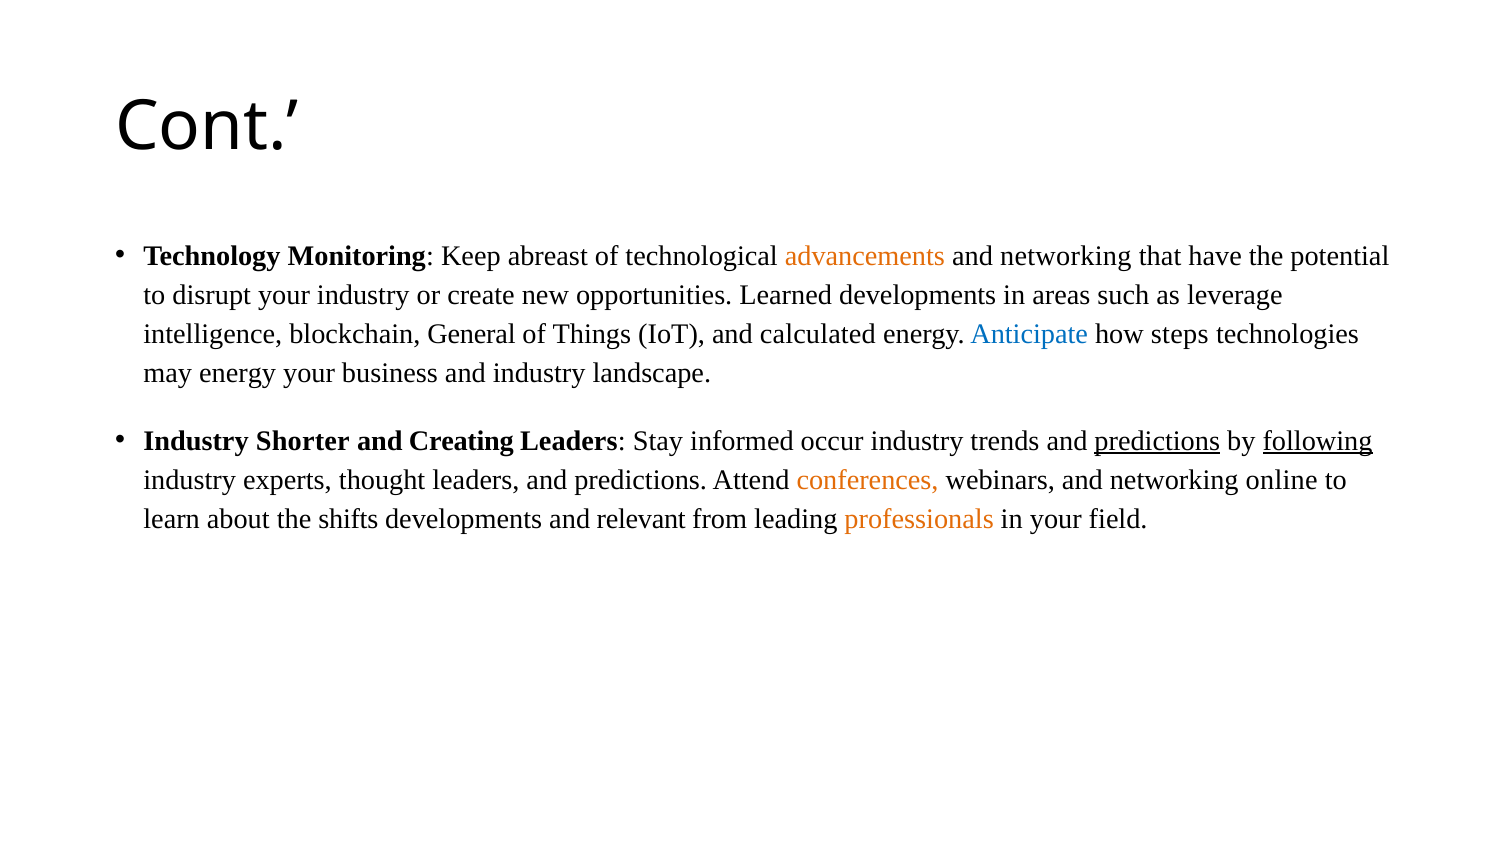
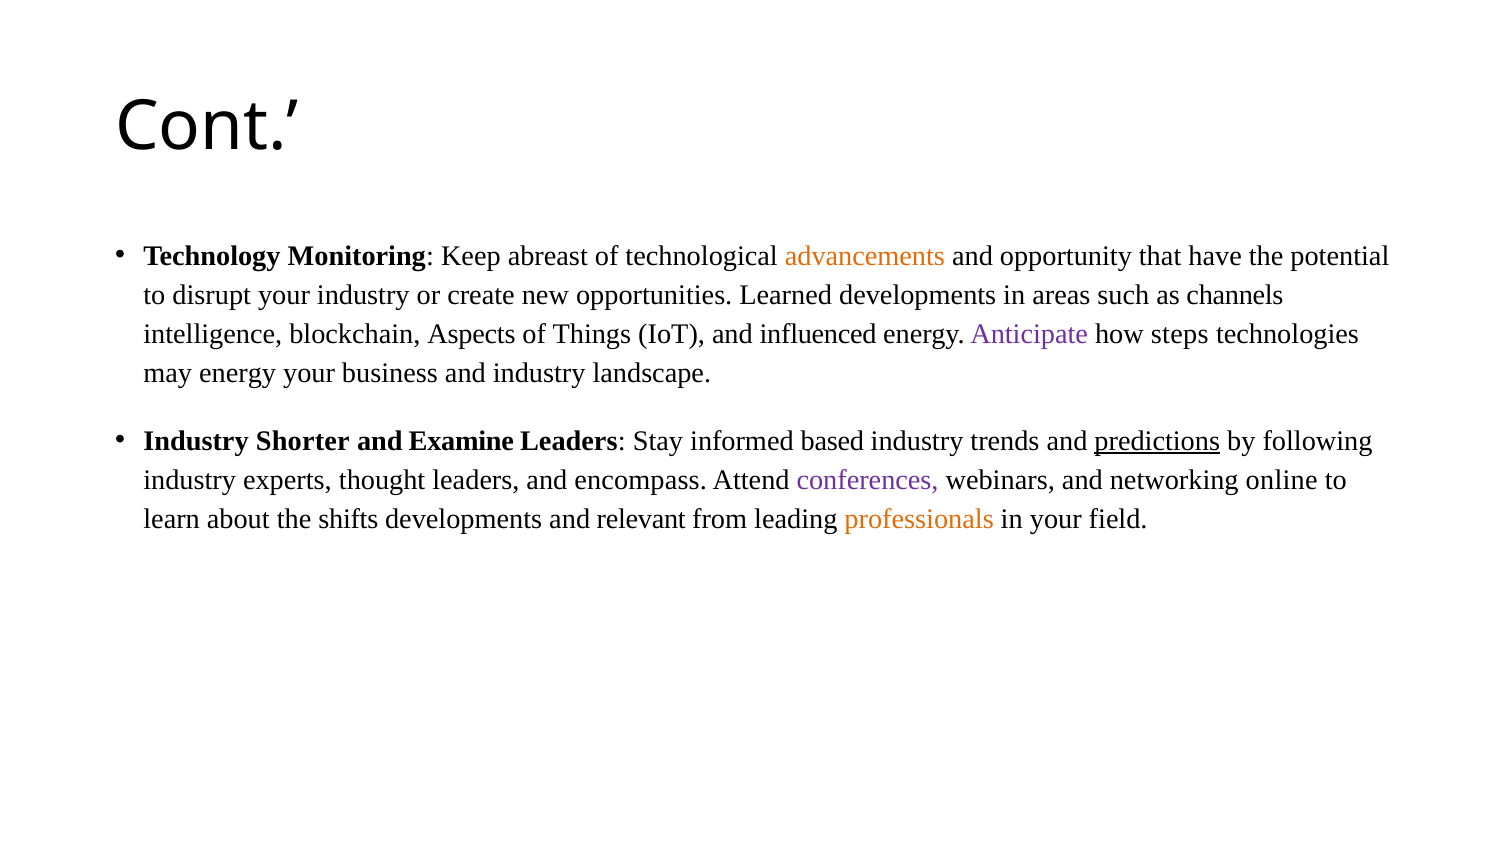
networking: networking -> opportunity (1066, 256)
leverage: leverage -> channels (1235, 295)
General: General -> Aspects (472, 334)
calculated: calculated -> influenced (818, 334)
Anticipate colour: blue -> purple (1029, 334)
Creating: Creating -> Examine (461, 440)
occur: occur -> based (832, 440)
following underline: present -> none (1318, 440)
leaders and predictions: predictions -> encompass (641, 479)
conferences colour: orange -> purple (868, 479)
